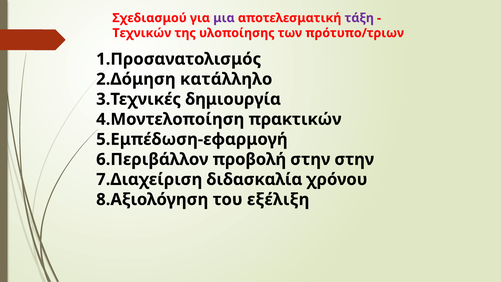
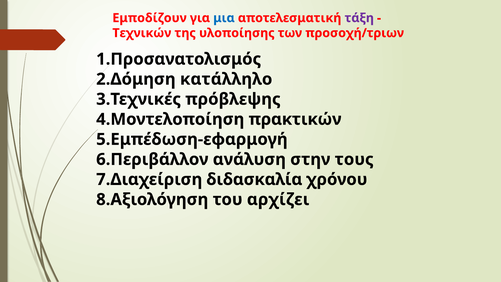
Σχεδιασμού: Σχεδιασμού -> Εμποδίζουν (150, 18)
μια colour: purple -> blue (224, 18)
πρότυπο/τριων: πρότυπο/τριων -> προσοχή/τριων (355, 33)
δημιουργία: δημιουργία -> πρόβλεψης (233, 99)
προβολή: προβολή -> ανάλυση (249, 159)
στην στην: στην -> τους (354, 159)
εξέλιξη: εξέλιξη -> αρχίζει (278, 199)
